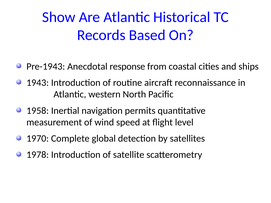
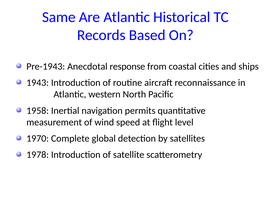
Show: Show -> Same (59, 17)
